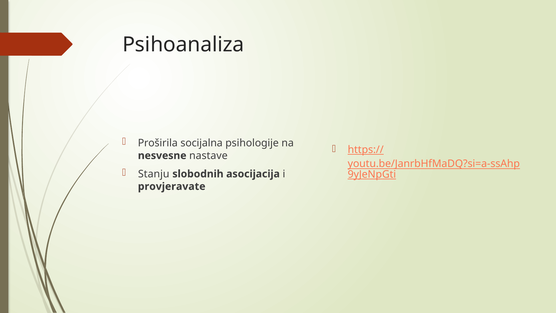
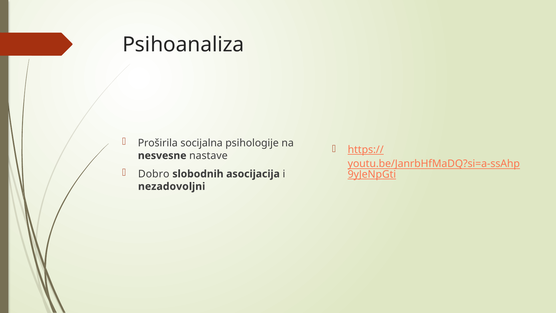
Stanju: Stanju -> Dobro (154, 174)
provjeravate: provjeravate -> nezadovoljni (172, 186)
